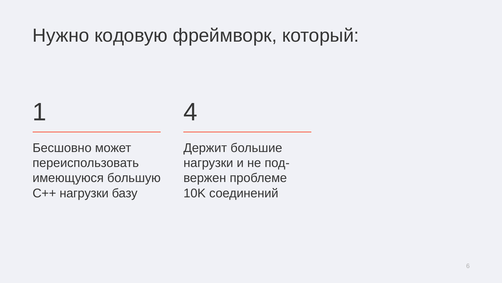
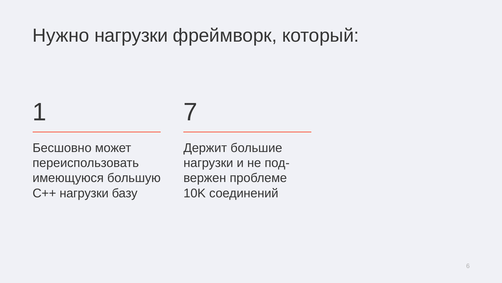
Нужно кодовую: кодовую -> нагрузки (131, 36)
4: 4 -> 7 (190, 112)
